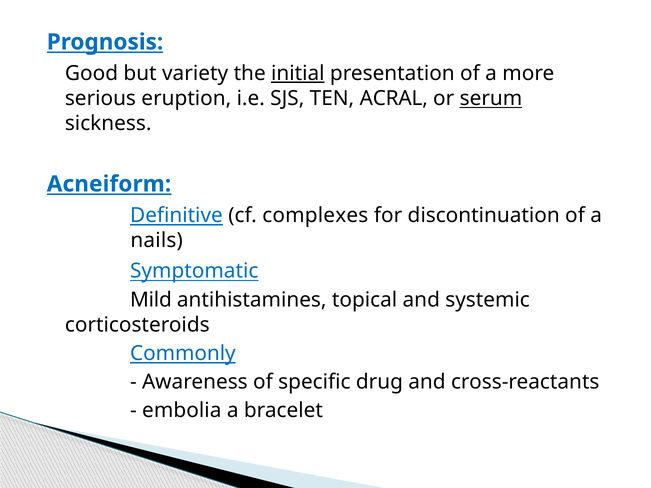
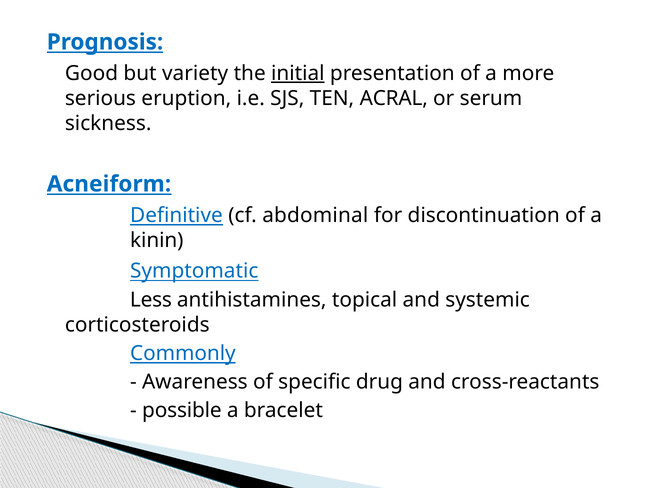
serum underline: present -> none (491, 99)
complexes: complexes -> abdominal (315, 215)
nails: nails -> kinin (157, 241)
Mild: Mild -> Less (151, 300)
embolia: embolia -> possible (182, 411)
